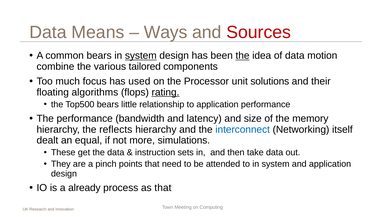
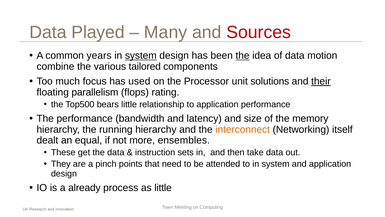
Means: Means -> Played (98, 32)
Ways: Ways -> Many (166, 32)
common bears: bears -> years (99, 56)
their underline: none -> present (321, 81)
algorithms: algorithms -> parallelism (95, 92)
rating underline: present -> none (166, 92)
reflects: reflects -> running (116, 129)
interconnect colour: blue -> orange (243, 129)
simulations: simulations -> ensembles (184, 140)
as that: that -> little (163, 187)
